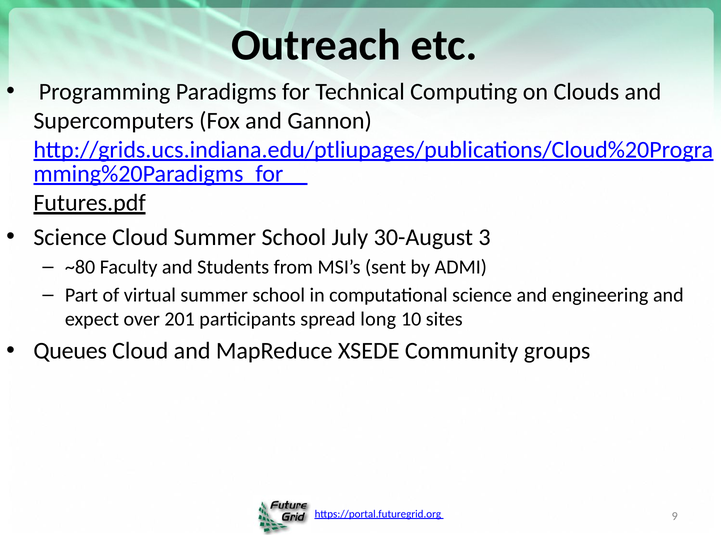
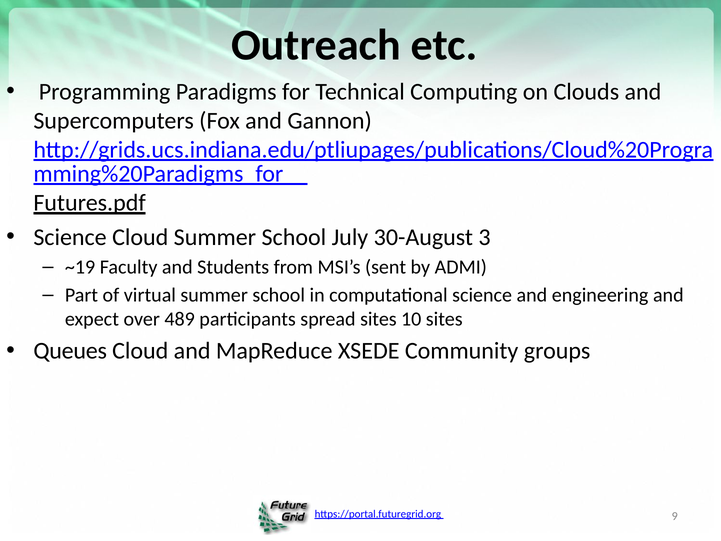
~80: ~80 -> ~19 (80, 267)
201: 201 -> 489 (180, 319)
spread long: long -> sites (378, 319)
